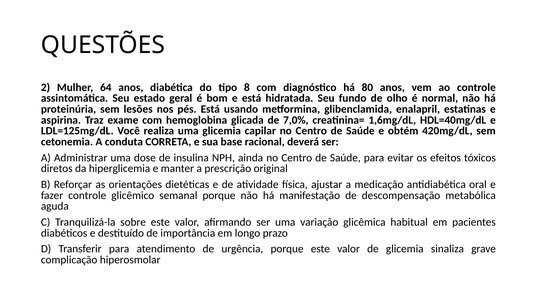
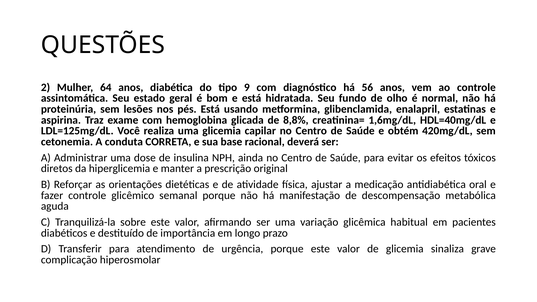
8: 8 -> 9 (247, 87)
80: 80 -> 56 (367, 87)
7,0%: 7,0% -> 8,8% (296, 120)
